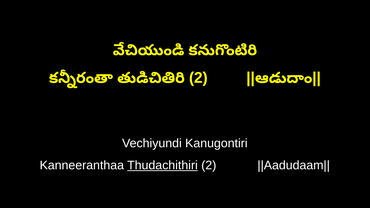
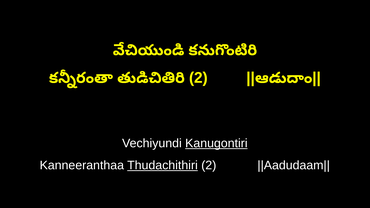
Kanugontiri underline: none -> present (216, 143)
